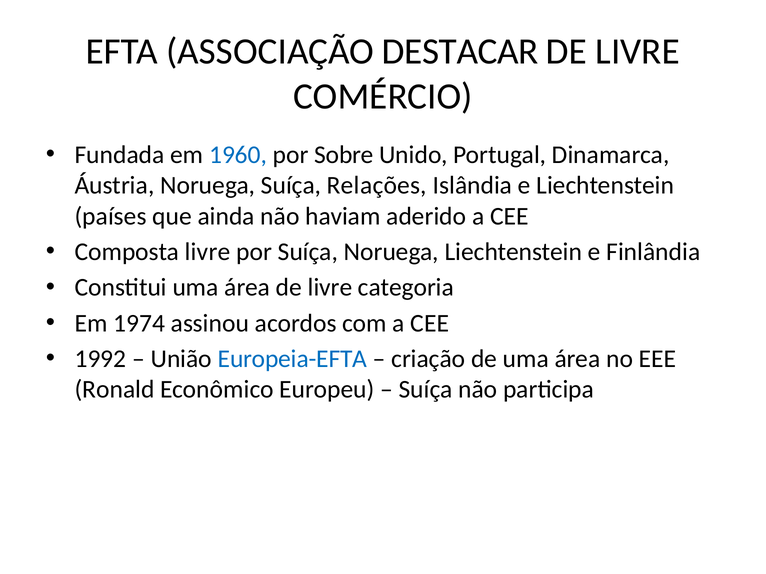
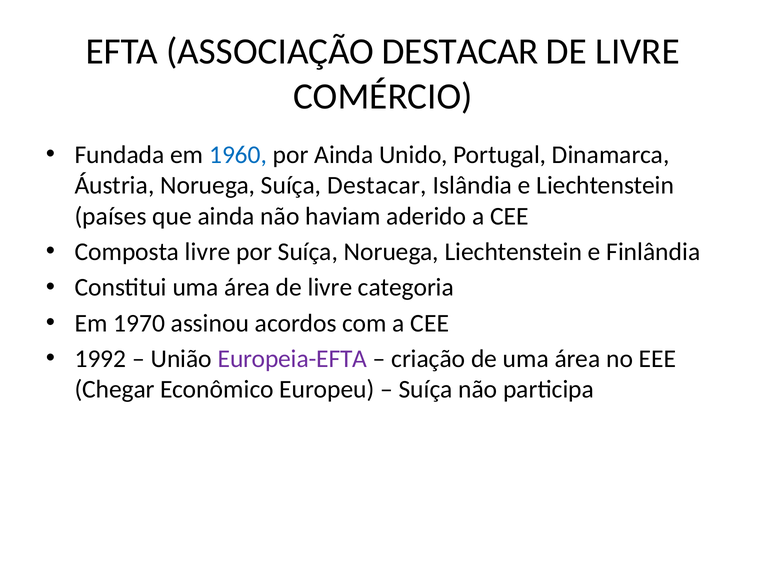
por Sobre: Sobre -> Ainda (344, 155)
Suíça Relações: Relações -> Destacar (377, 186)
1974: 1974 -> 1970 (139, 323)
Europeia-EFTA colour: blue -> purple (292, 359)
Ronald: Ronald -> Chegar (115, 390)
